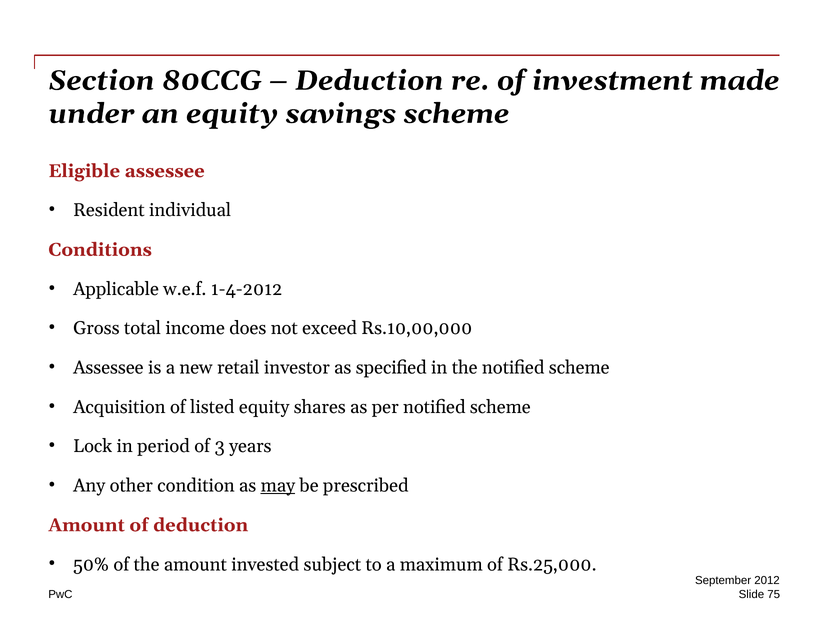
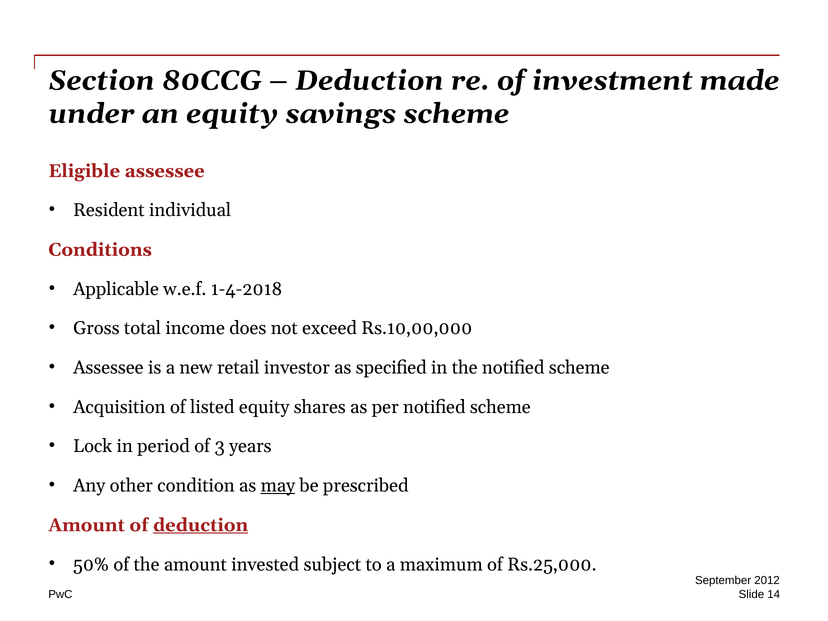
1-4-2012: 1-4-2012 -> 1-4-2018 (247, 289)
deduction underline: none -> present (201, 525)
75: 75 -> 14 (774, 594)
